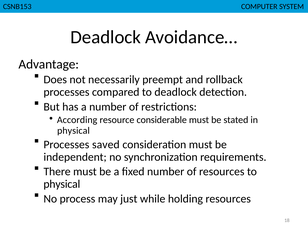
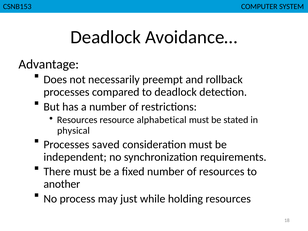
According: According -> Resources (77, 120)
considerable: considerable -> alphabetical (162, 120)
physical: physical -> another (62, 184)
